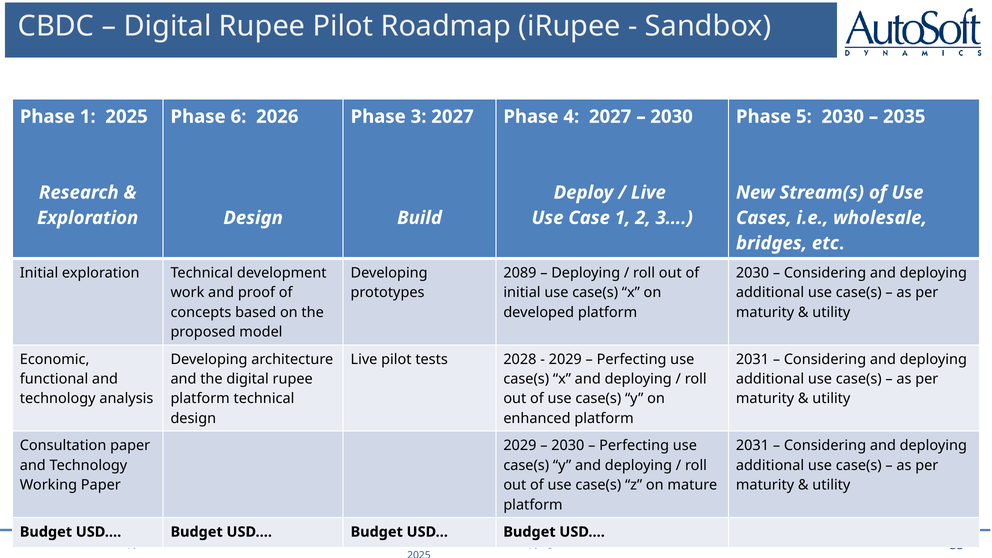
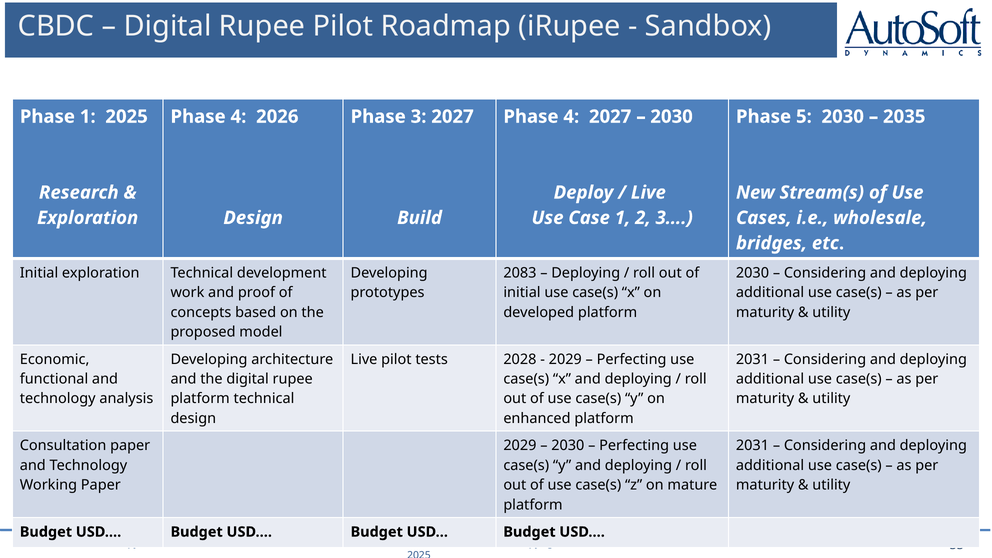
6: 6 -> 4 (238, 117)
2089: 2089 -> 2083 (520, 273)
